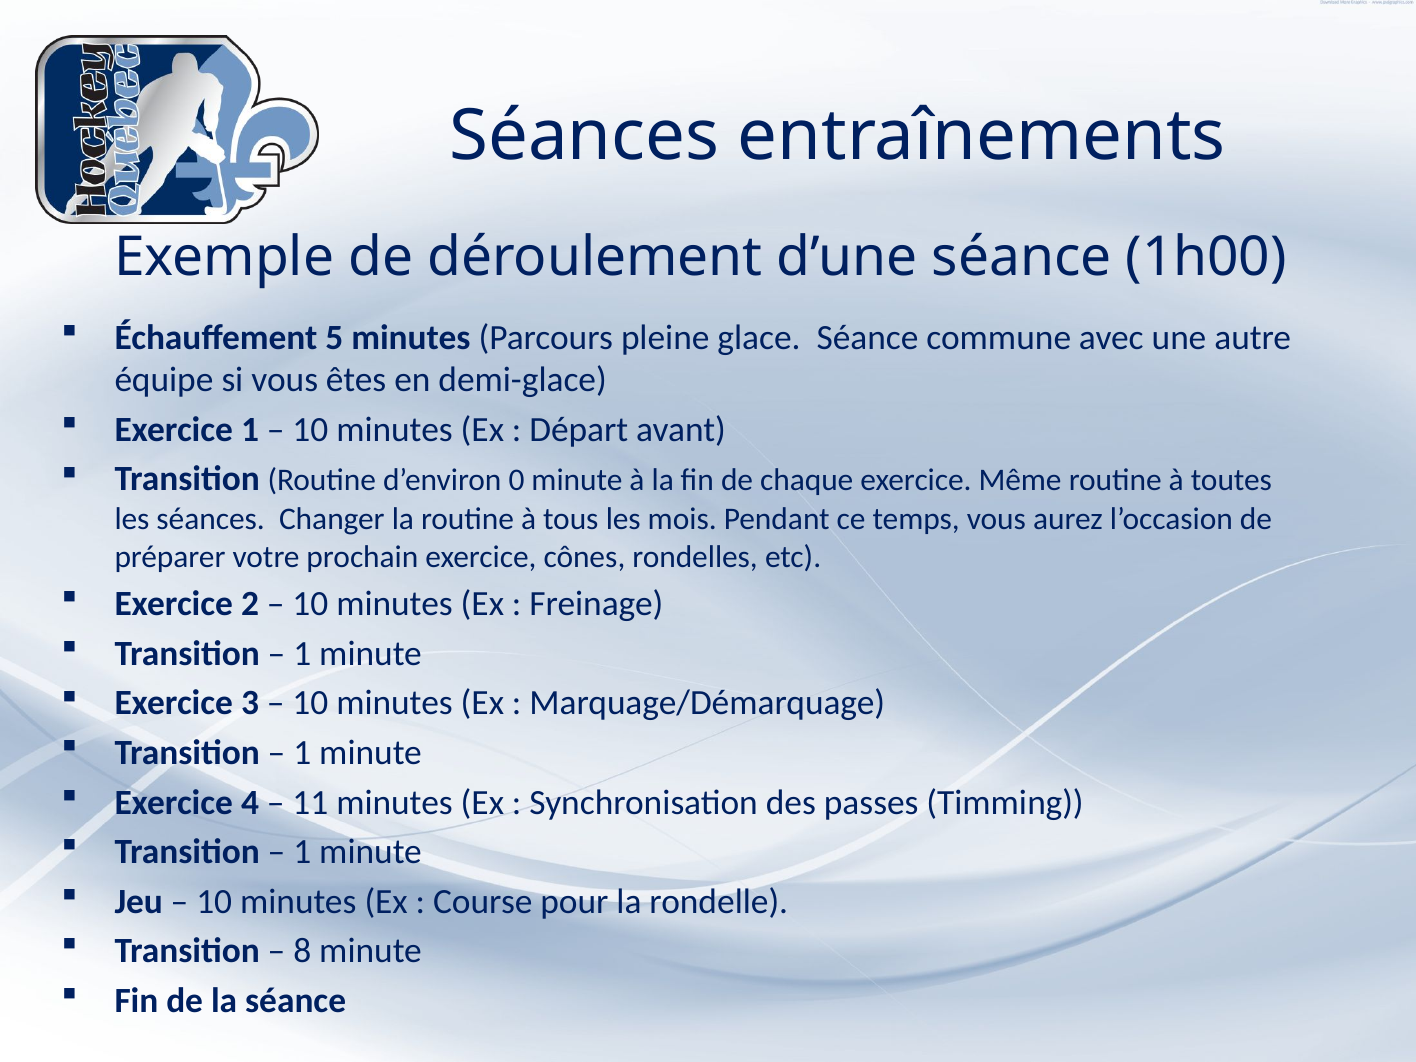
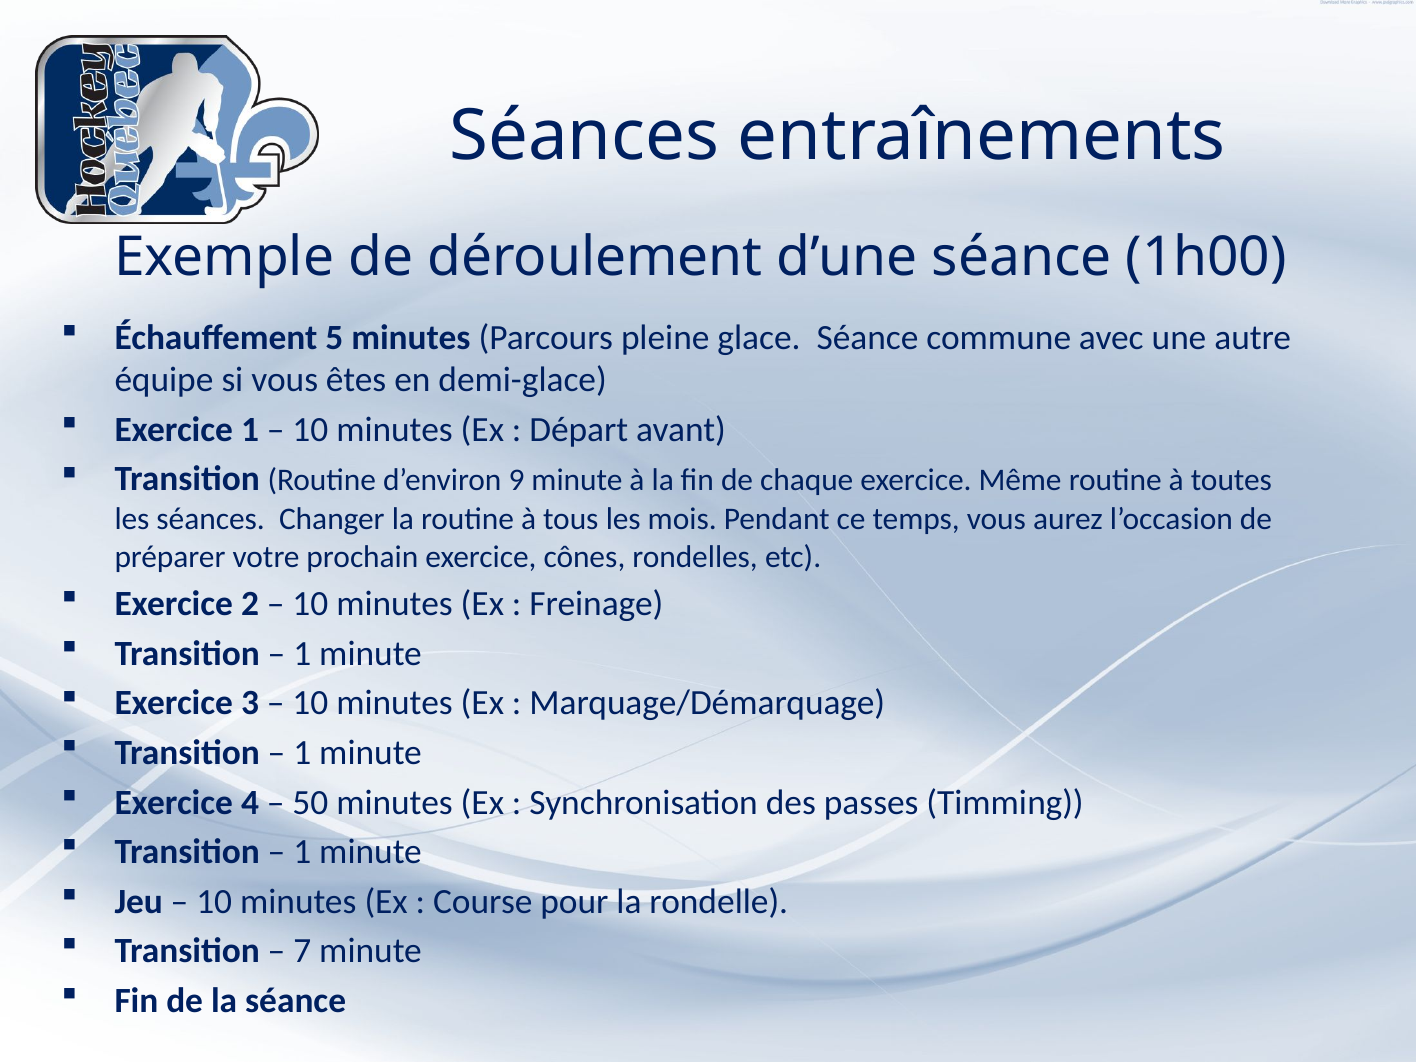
0: 0 -> 9 (516, 480)
11: 11 -> 50 (310, 802)
8: 8 -> 7 (302, 951)
